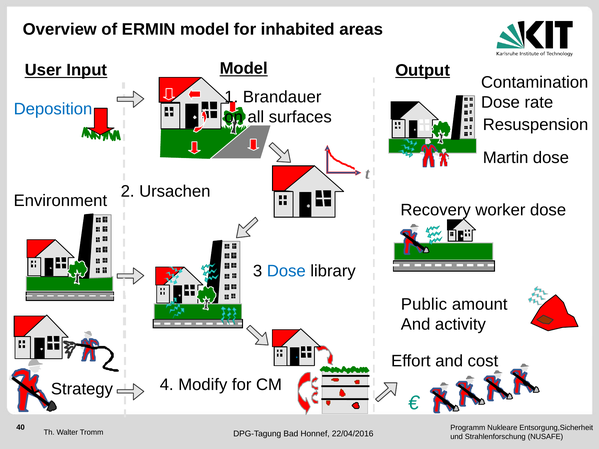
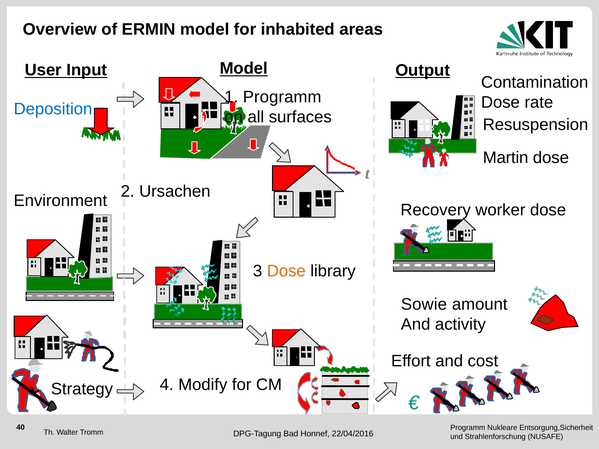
1 Brandauer: Brandauer -> Programm (282, 97)
Dose colour: blue -> orange (286, 271)
Public: Public -> Sowie (424, 305)
